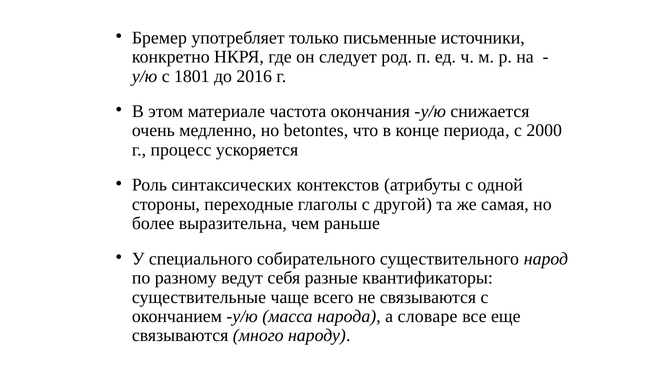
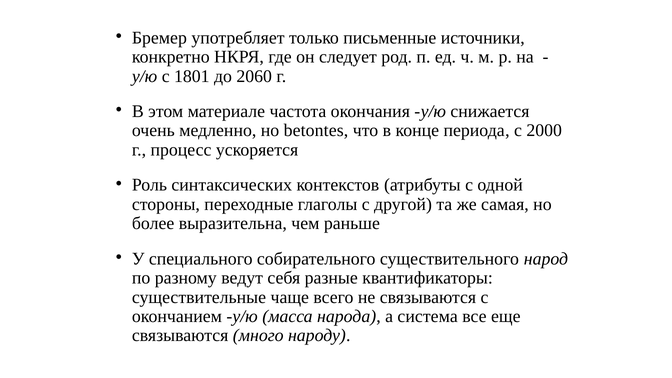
2016: 2016 -> 2060 (254, 76)
словаре: словаре -> система (428, 316)
